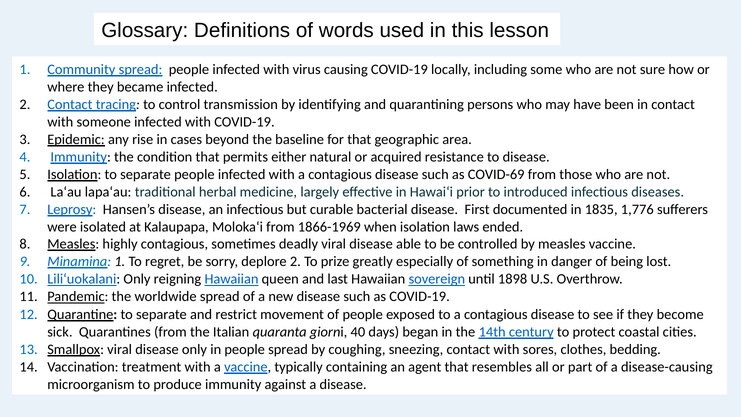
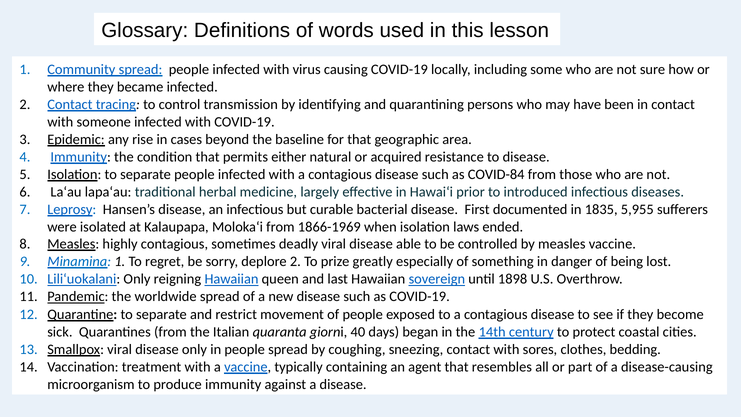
COVID-69: COVID-69 -> COVID-84 (496, 174)
1,776: 1,776 -> 5,955 (637, 209)
